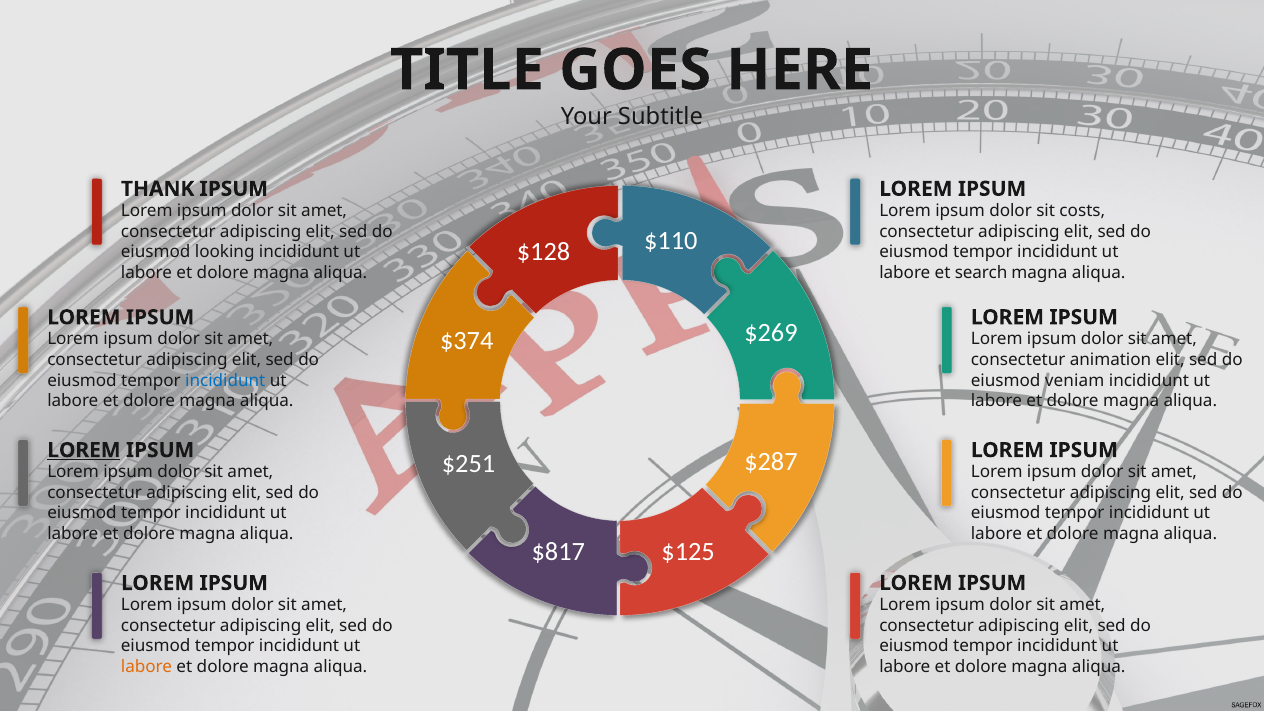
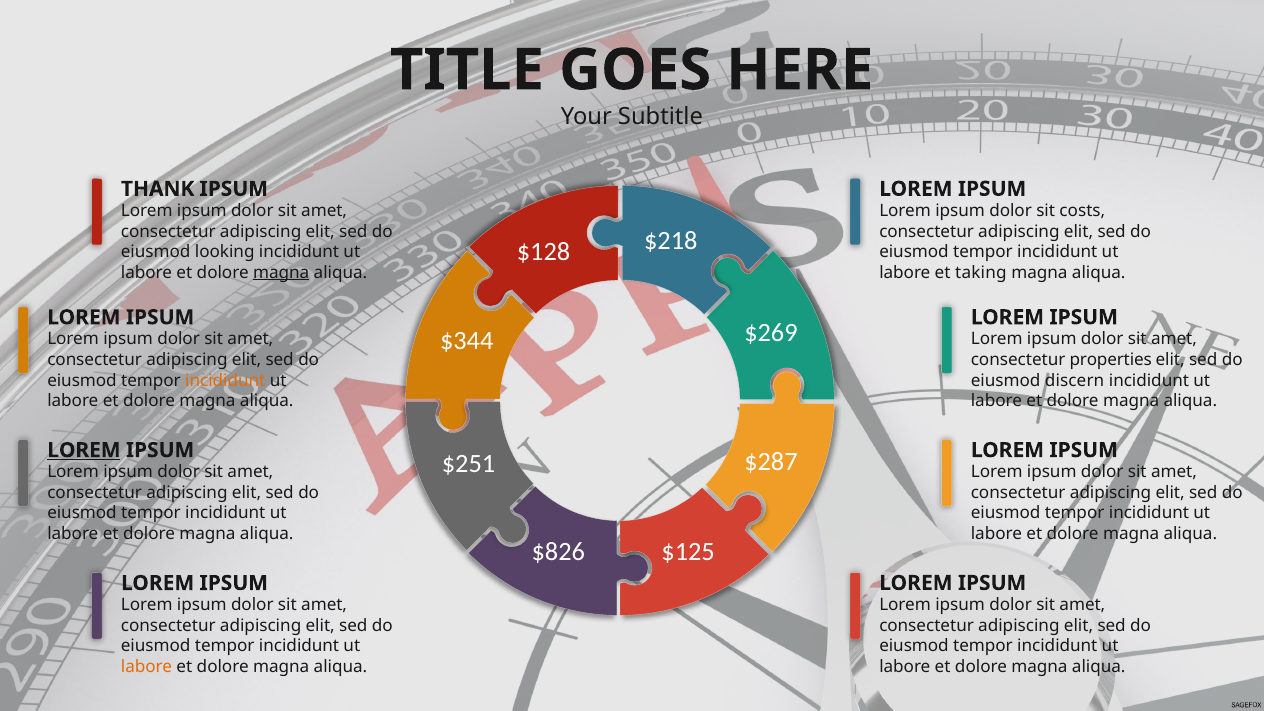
$110: $110 -> $218 (671, 241)
magna underline: none -> present (281, 273)
search: search -> taking (981, 273)
$374: $374 -> $344 (467, 341)
animation: animation -> properties (1111, 360)
veniam: veniam -> discern (1075, 380)
incididunt colour: blue -> orange (225, 380)
$817: $817 -> $826 (558, 552)
